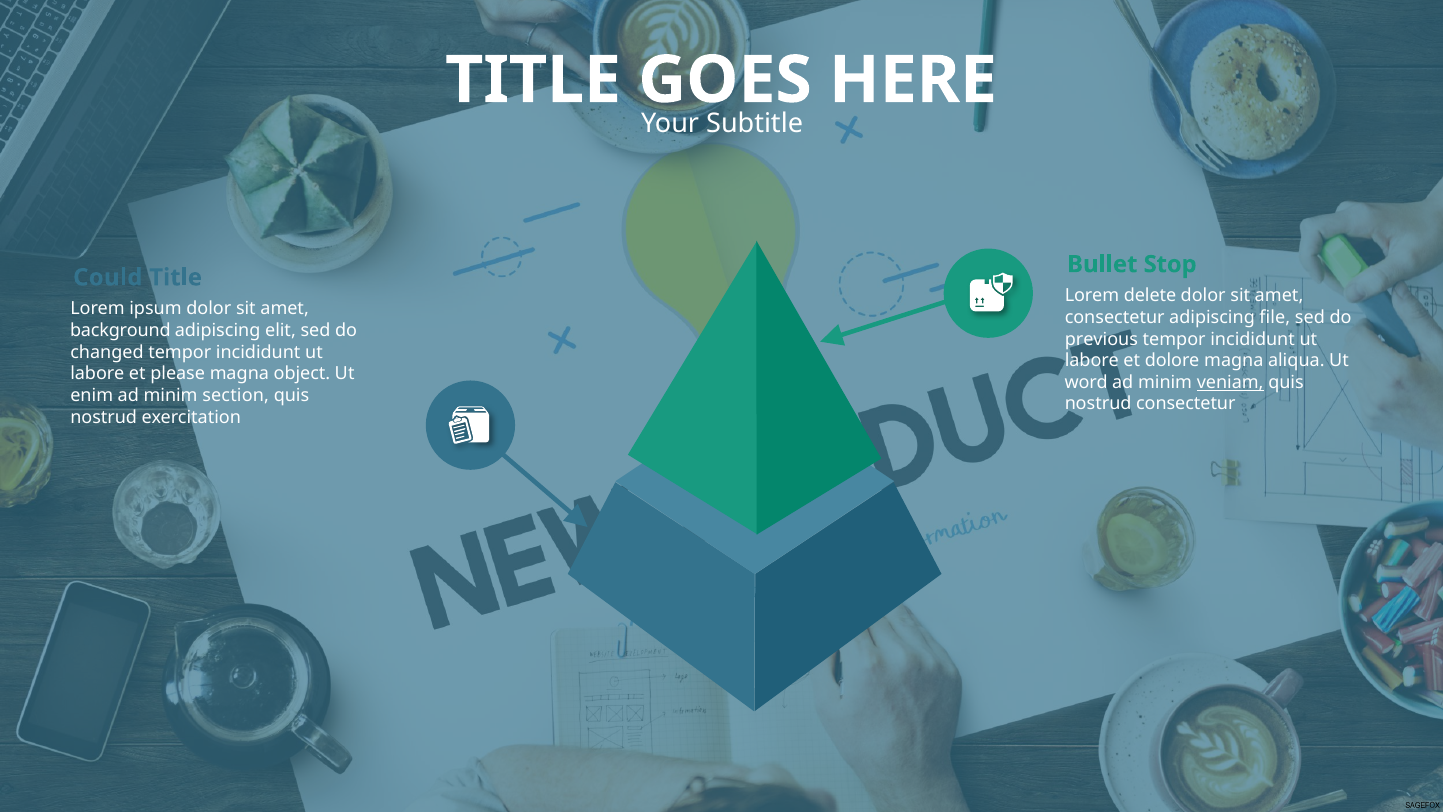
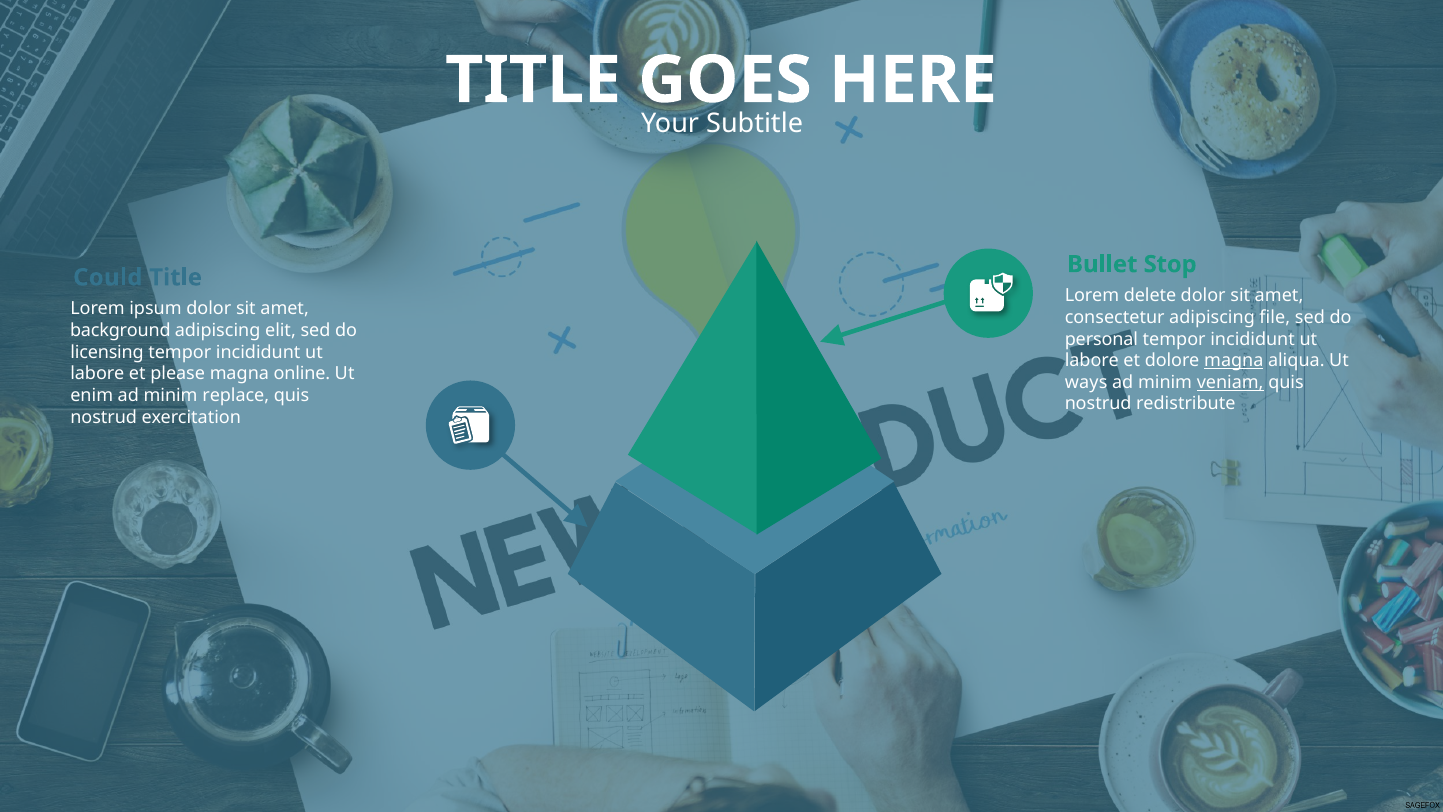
previous: previous -> personal (1101, 339)
changed: changed -> licensing (107, 352)
magna underline: none -> present (1234, 361)
object: object -> online (302, 374)
word: word -> ways (1086, 382)
section: section -> replace (236, 395)
nostrud consectetur: consectetur -> redistribute (1186, 404)
